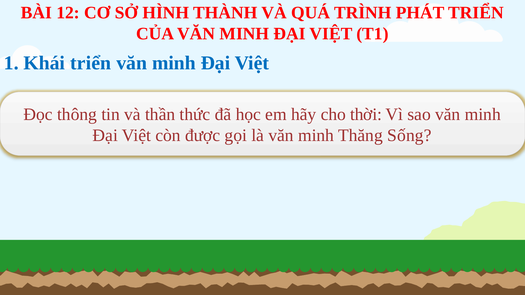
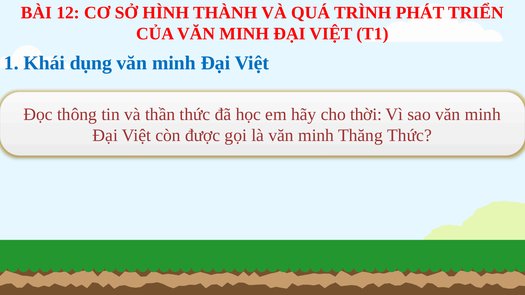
Khái triển: triển -> dụng (91, 63)
Thăng Sống: Sống -> Thức (409, 136)
